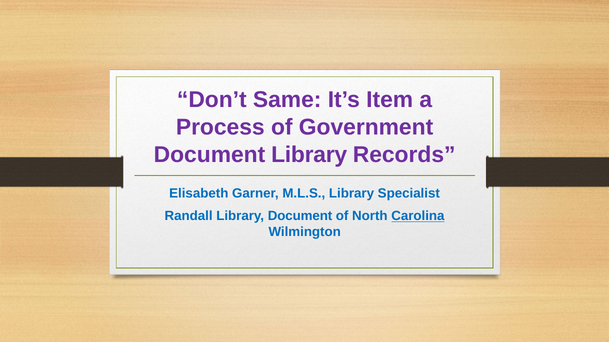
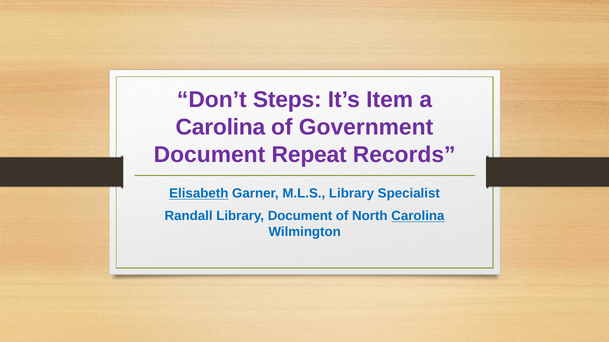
Same: Same -> Steps (287, 100)
Process: Process -> Carolina (220, 127)
Document Library: Library -> Repeat (309, 155)
Elisabeth underline: none -> present (199, 194)
